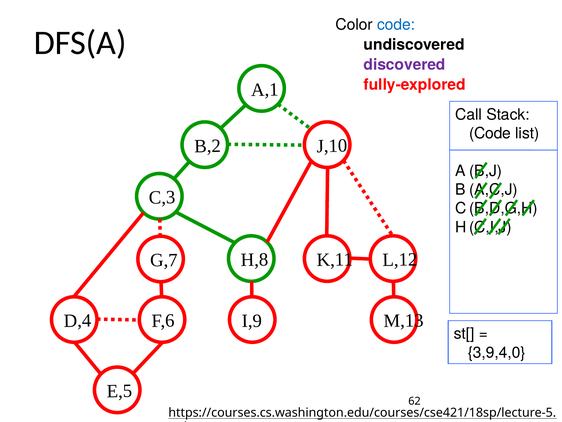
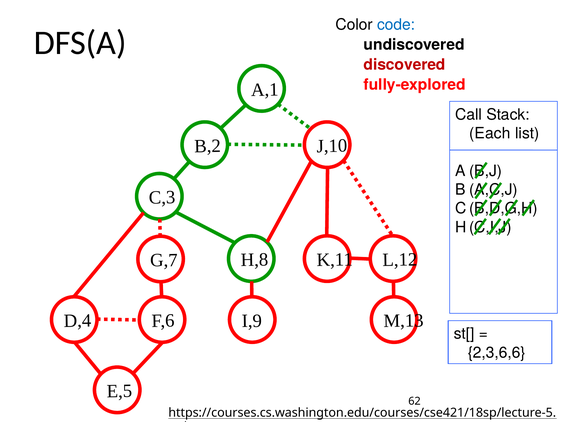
discovered colour: purple -> red (405, 65)
Code: Code -> Each (490, 133)
3,9,4,0: 3,9,4,0 -> 2,3,6,6 (497, 352)
